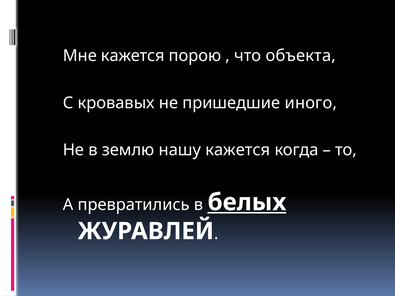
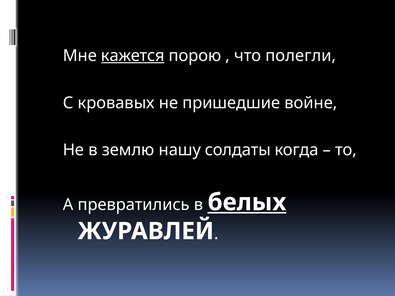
кажется underline: none -> present (133, 56)
объекта: объекта -> полегли (301, 56)
иного: иного -> войне (311, 103)
нашу кажется: кажется -> солдаты (238, 150)
